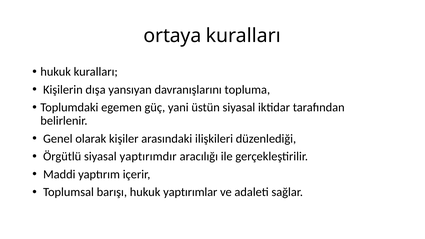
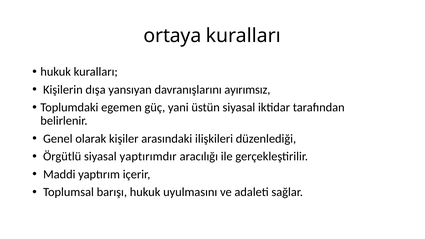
topluma: topluma -> ayırımsız (247, 90)
yaptırımlar: yaptırımlar -> uyulmasını (190, 192)
